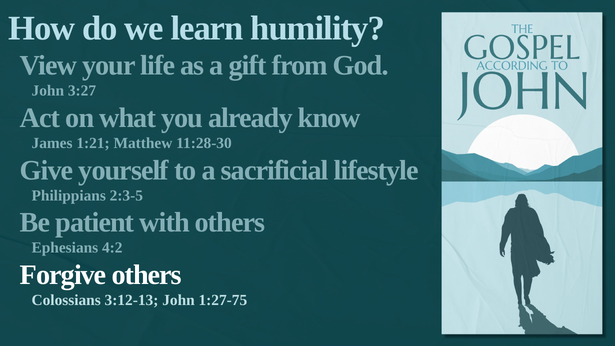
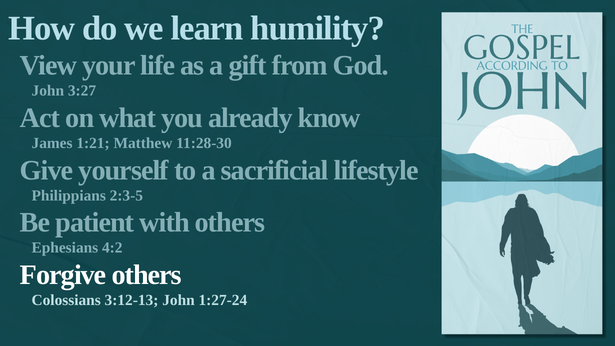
1:27-75: 1:27-75 -> 1:27-24 (223, 300)
